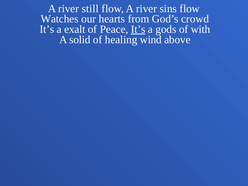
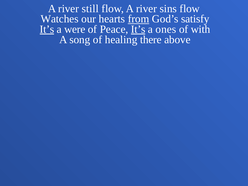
from underline: none -> present (139, 19)
crowd: crowd -> satisfy (195, 19)
It’s underline: none -> present (47, 29)
exalt: exalt -> were (75, 29)
gods: gods -> ones (166, 29)
solid: solid -> song (80, 40)
wind: wind -> there (151, 40)
